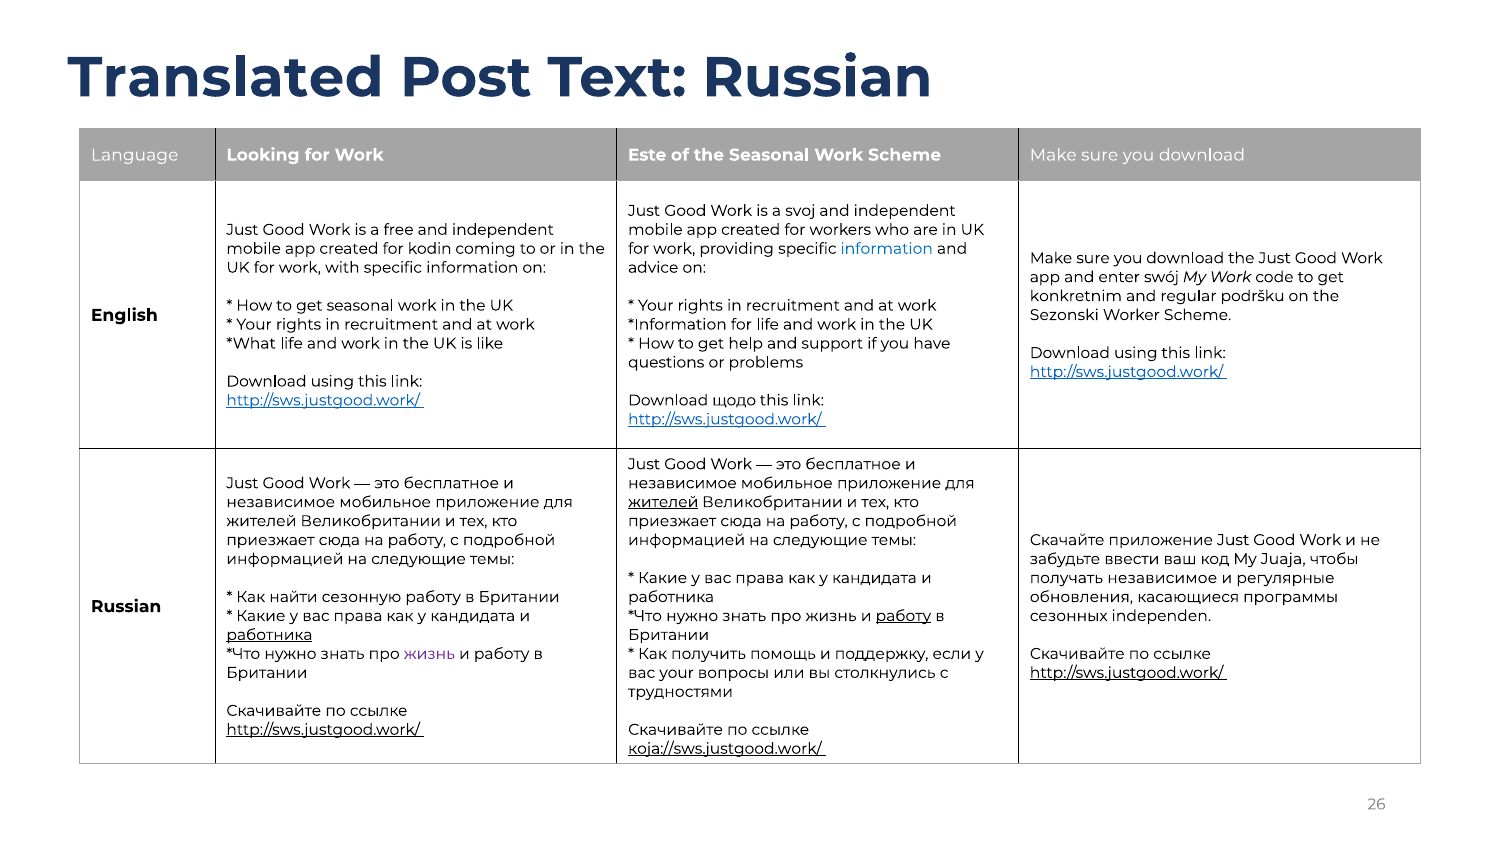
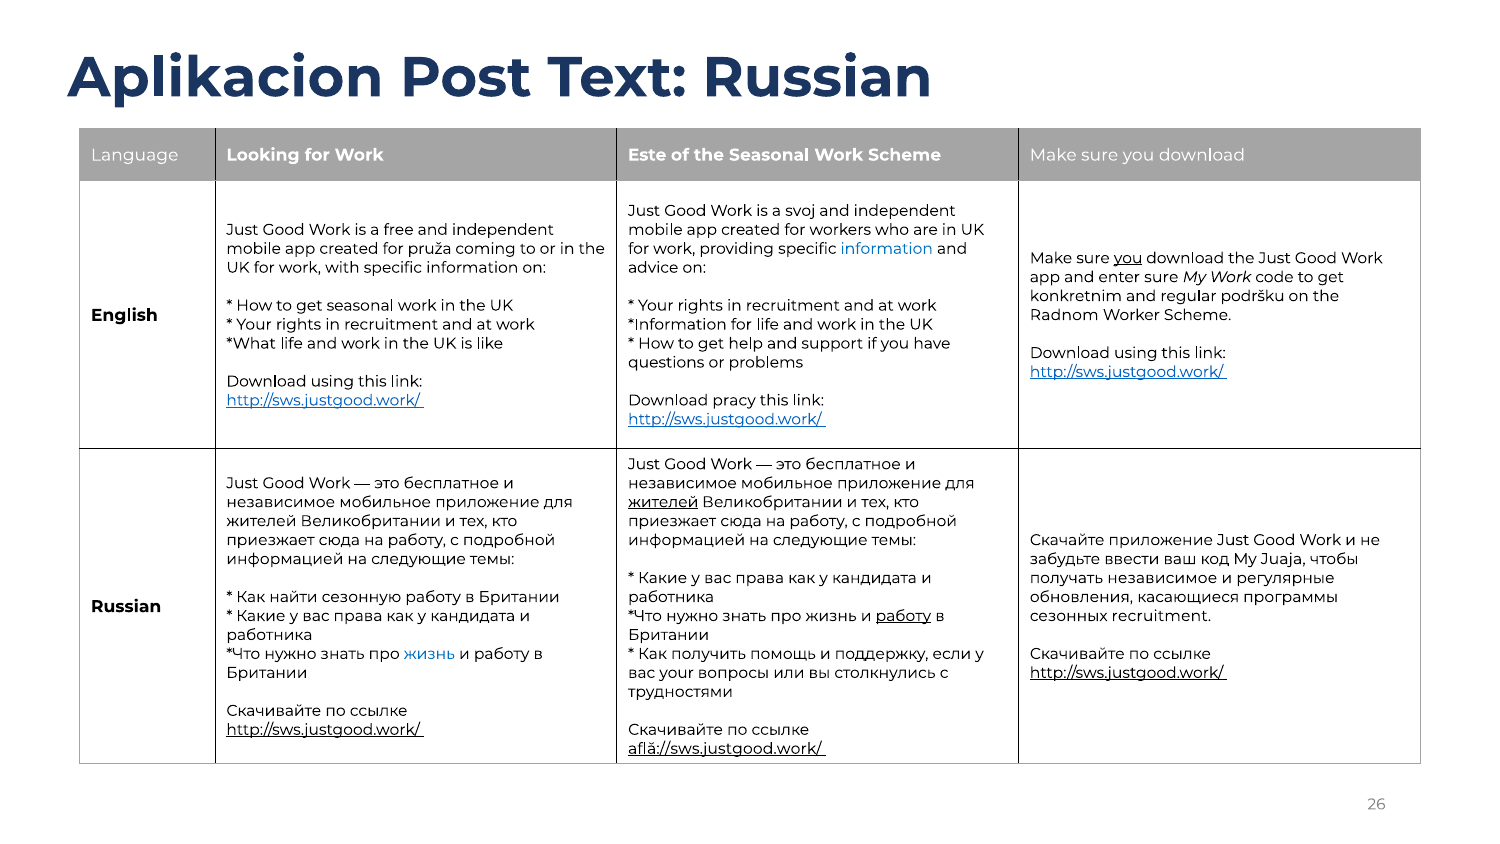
Translated: Translated -> Aplikacion (226, 78)
kodin: kodin -> pruža (430, 249)
you underline: none -> present (1128, 258)
enter swój: swój -> sure (1161, 277)
Sezonski: Sezonski -> Radnom (1064, 315)
щодо: щодо -> pracy (734, 400)
сезонных independen: independen -> recruitment (1161, 616)
работника underline: present -> none (269, 635)
жизнь colour: purple -> blue (429, 654)
која://sws.justgood.work/: која://sws.justgood.work/ -> află://sws.justgood.work/ (725, 748)
